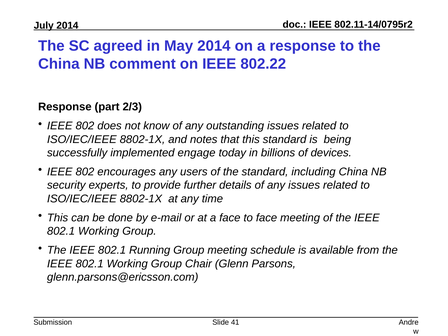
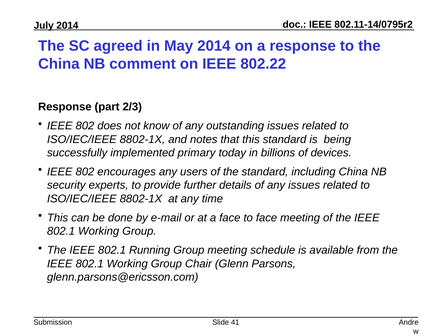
engage: engage -> primary (197, 153)
